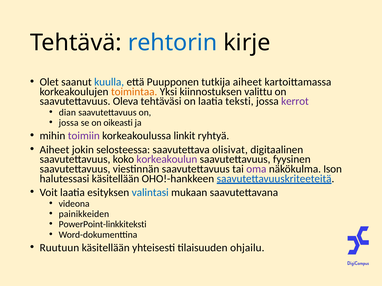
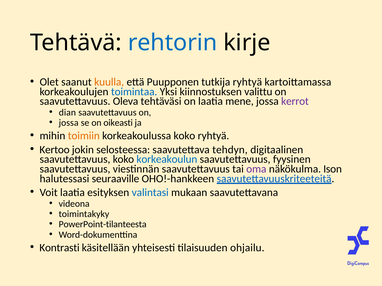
kuulla colour: blue -> orange (109, 82)
tutkija aiheet: aiheet -> ryhtyä (247, 82)
toimintaa colour: orange -> blue (134, 92)
teksti: teksti -> mene (240, 101)
toimiin colour: purple -> orange (84, 136)
korkeakoulussa linkit: linkit -> koko (184, 136)
Aiheet: Aiheet -> Kertoo (55, 150)
olisivat: olisivat -> tehdyn (230, 150)
korkeakoulun colour: purple -> blue (167, 160)
halutessasi käsitellään: käsitellään -> seuraaville (116, 179)
painikkeiden: painikkeiden -> toimintakyky (84, 214)
PowerPoint-linkkiteksti: PowerPoint-linkkiteksti -> PowerPoint-tilanteesta (103, 225)
Ruutuun: Ruutuun -> Kontrasti (59, 248)
